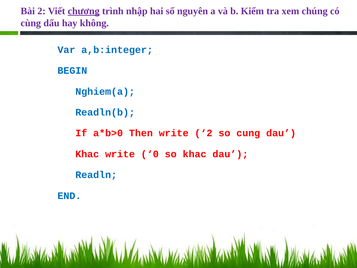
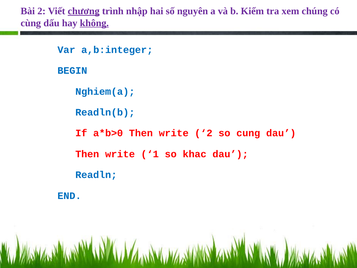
không underline: none -> present (94, 23)
Khac: Khac -> Then (87, 154)
0: 0 -> 1 (150, 154)
